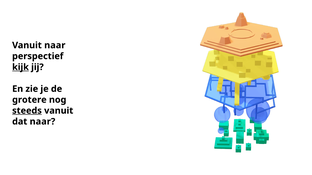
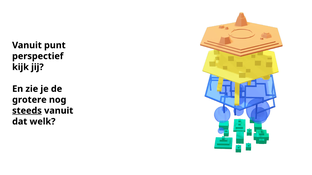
Vanuit naar: naar -> punt (55, 45)
kijk underline: present -> none (20, 67)
dat naar: naar -> welk (43, 122)
